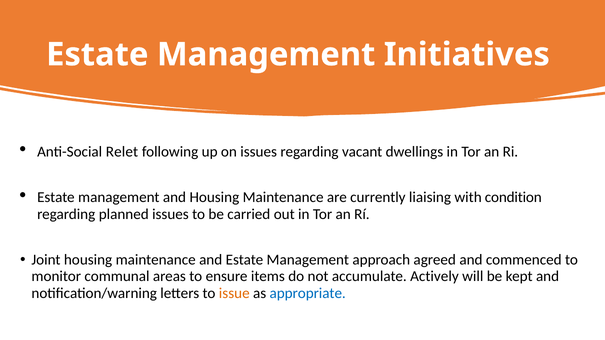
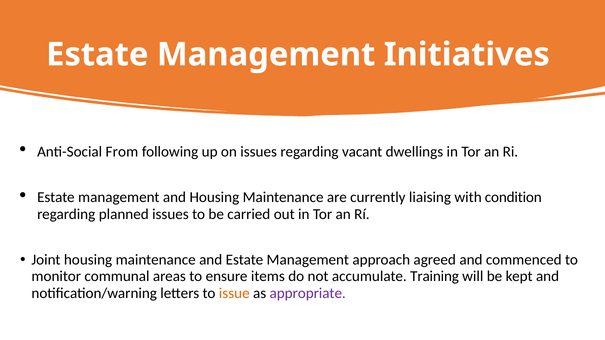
Relet: Relet -> From (122, 152)
Actively: Actively -> Training (435, 277)
appropriate colour: blue -> purple (308, 293)
